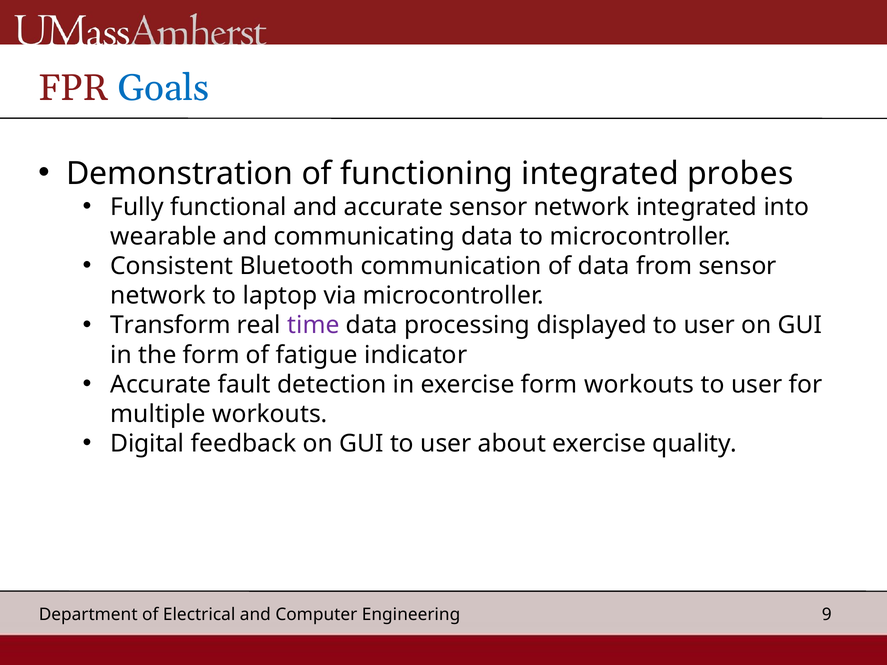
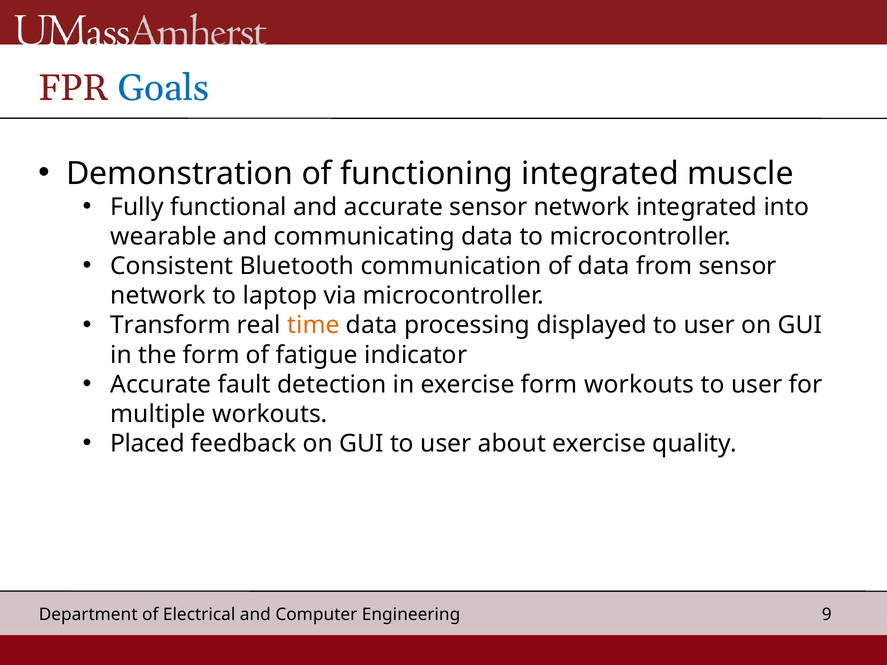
probes: probes -> muscle (740, 174)
time colour: purple -> orange (313, 325)
Digital: Digital -> Placed (147, 444)
